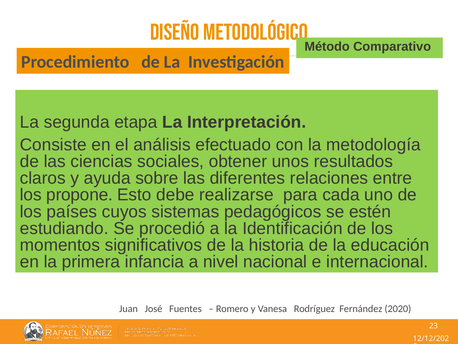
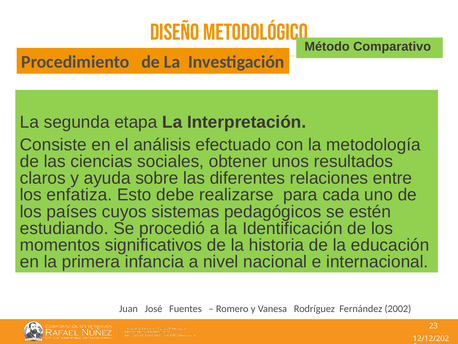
propone: propone -> enfatiza (79, 195)
2020: 2020 -> 2002 (398, 308)
